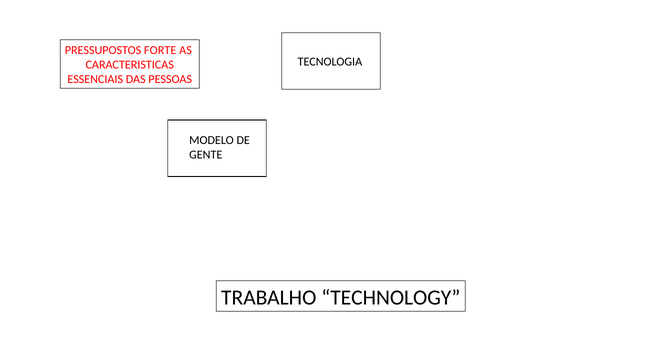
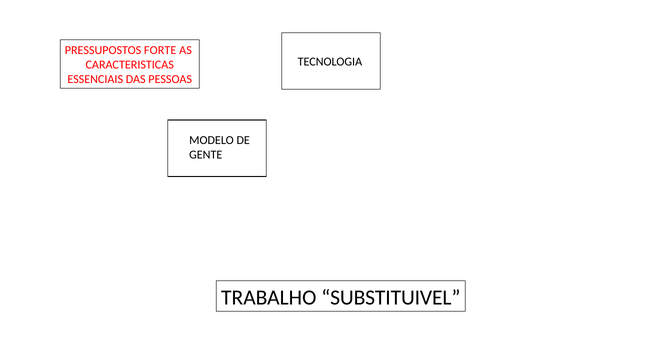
TECHNOLOGY: TECHNOLOGY -> SUBSTITUIVEL (391, 297)
